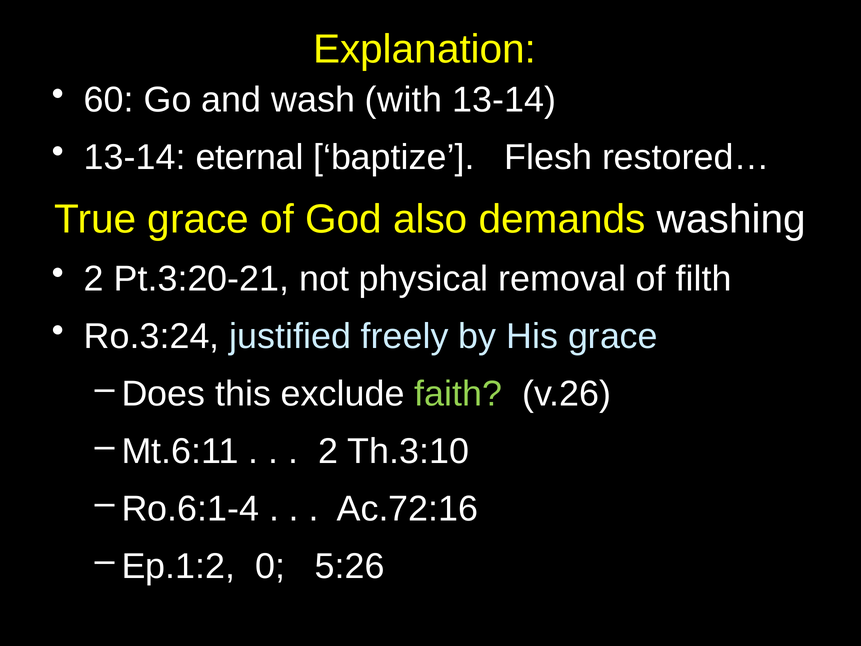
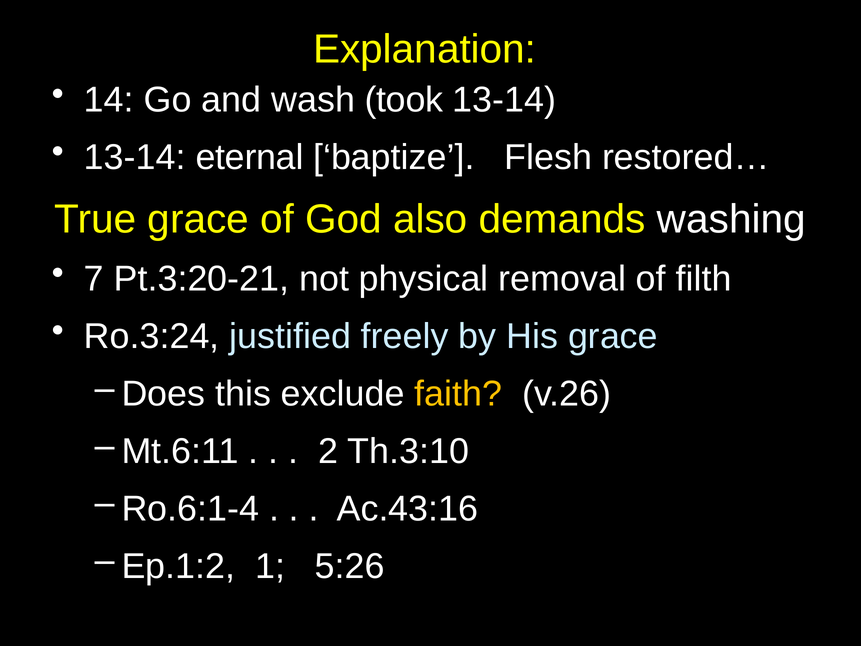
60: 60 -> 14 (109, 100)
with: with -> took (404, 100)
2: 2 -> 7 (94, 279)
faith colour: light green -> yellow (458, 394)
Ac.72:16: Ac.72:16 -> Ac.43:16 (407, 509)
0: 0 -> 1 (270, 566)
